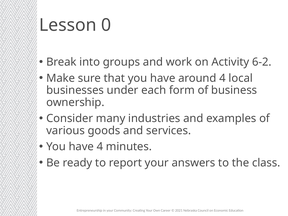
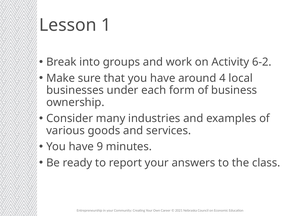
0: 0 -> 1 (106, 25)
have 4: 4 -> 9 (100, 147)
